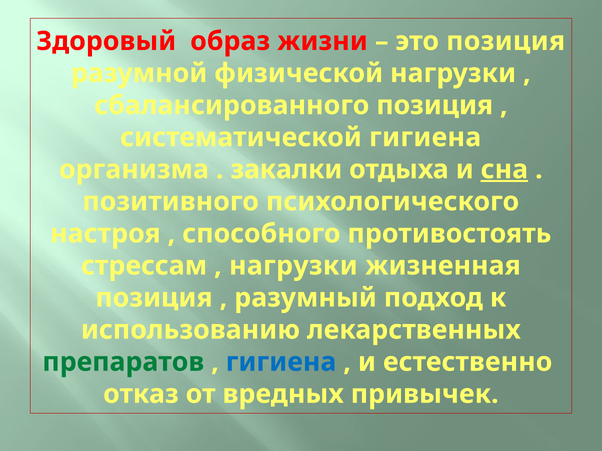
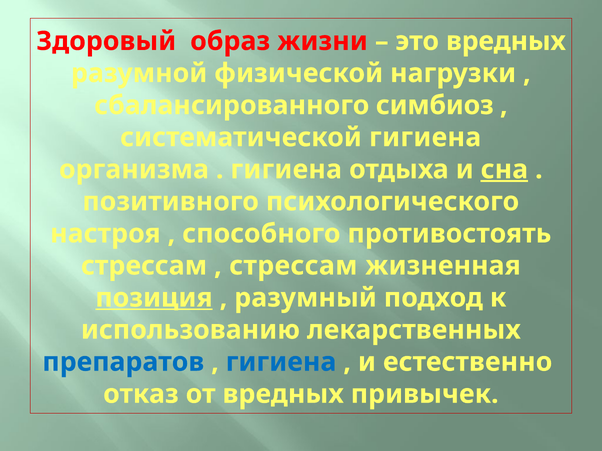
это позиция: позиция -> вредных (506, 41)
сбалансированного позиция: позиция -> симбиоз (435, 105)
закалки: закалки -> гигиена (286, 170)
нагрузки: нагрузки -> стрессам (293, 266)
позиция underline: none -> present (154, 298)
препаратов colour: green -> blue (123, 362)
